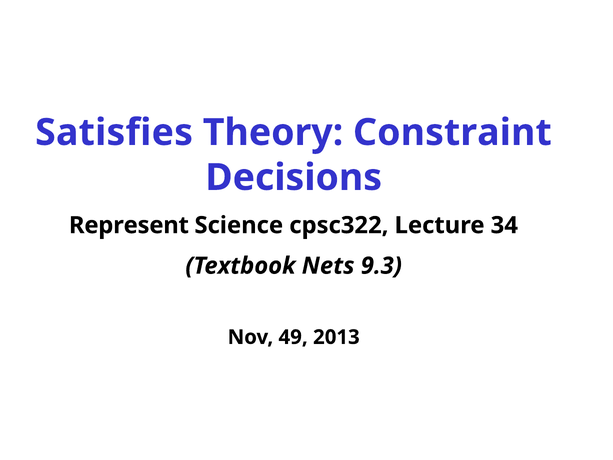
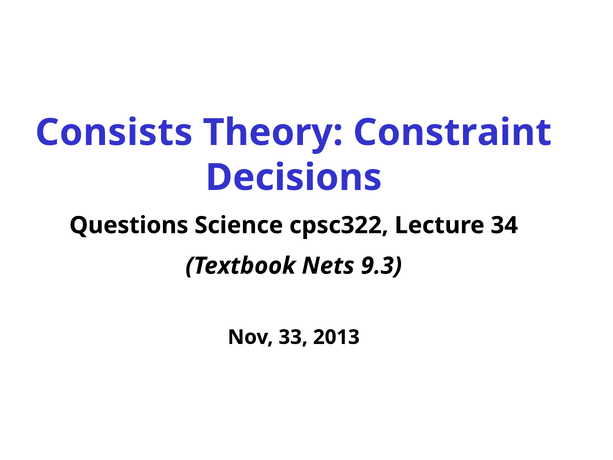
Satisfies: Satisfies -> Consists (114, 132)
Represent: Represent -> Questions (129, 225)
49: 49 -> 33 (293, 337)
